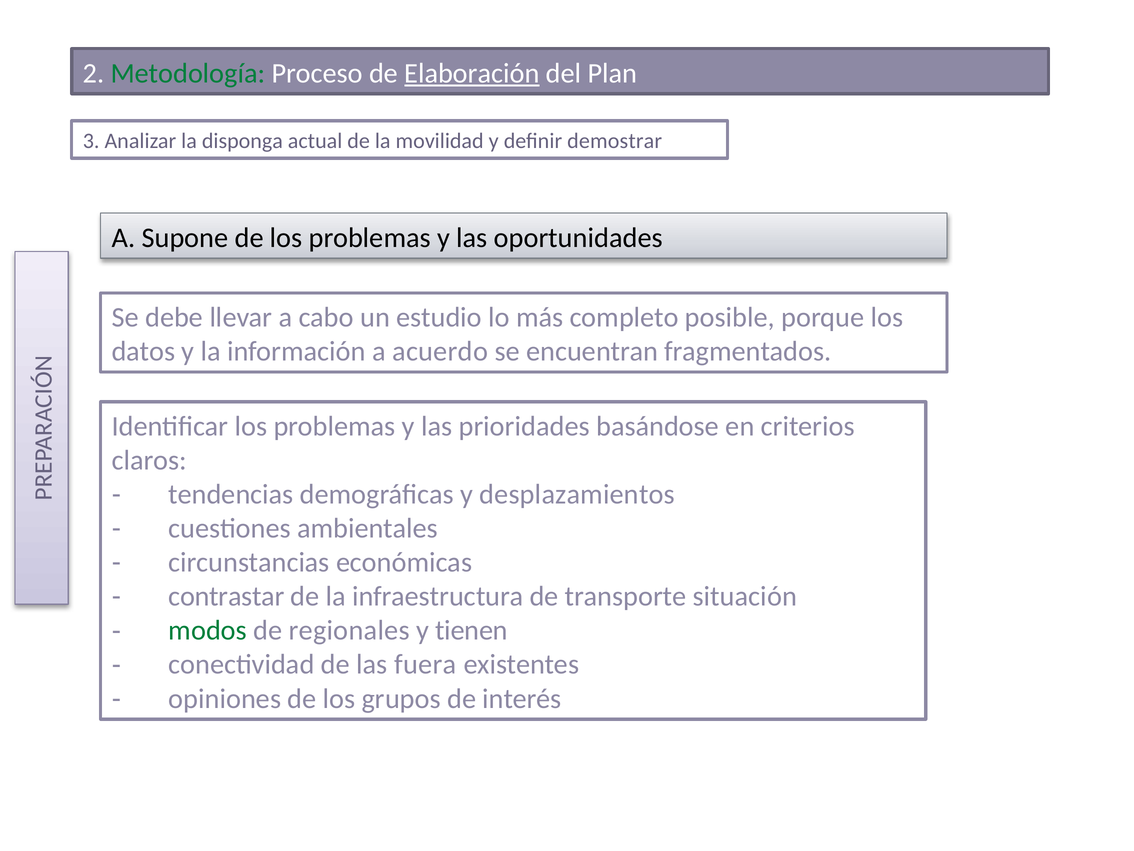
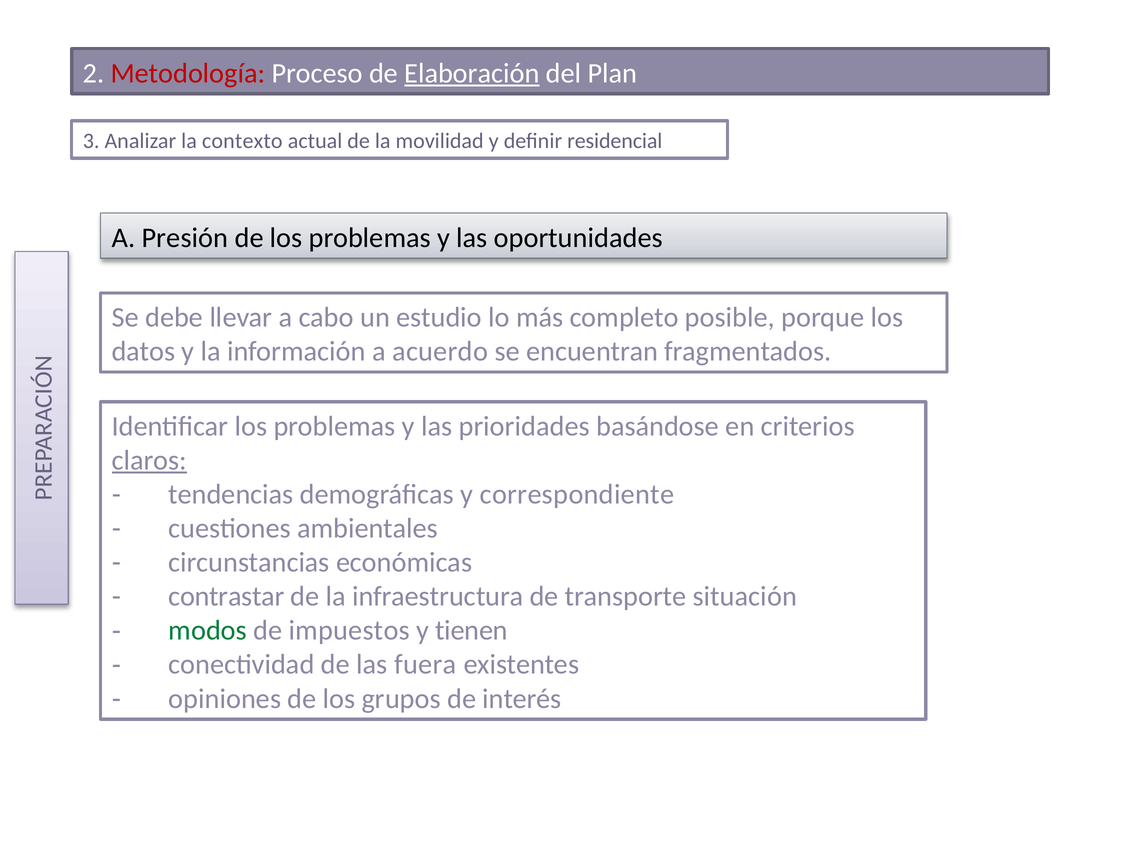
Metodología colour: green -> red (188, 73)
disponga: disponga -> contexto (242, 141)
demostrar: demostrar -> residencial (615, 141)
Supone: Supone -> Presión (185, 238)
claros underline: none -> present (149, 460)
desplazamientos: desplazamientos -> correspondiente (577, 494)
regionales: regionales -> impuestos (349, 630)
